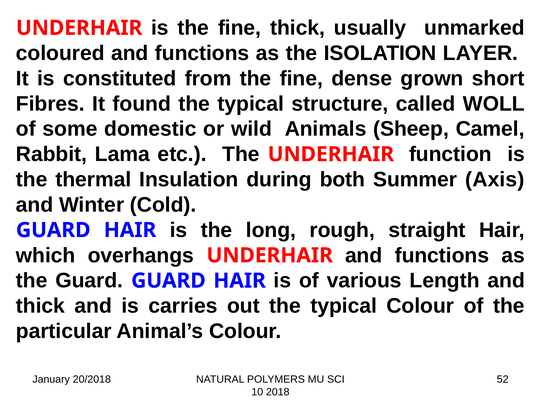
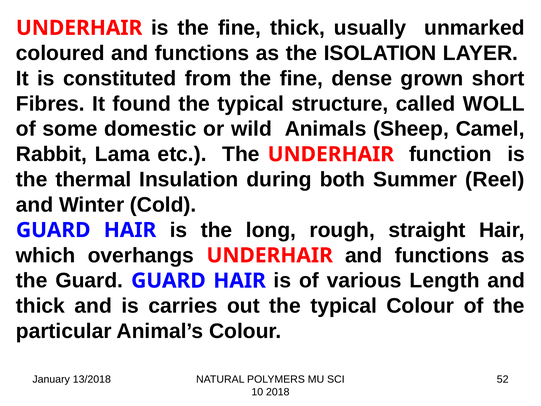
Axis: Axis -> Reel (495, 179)
20/2018: 20/2018 -> 13/2018 (92, 379)
